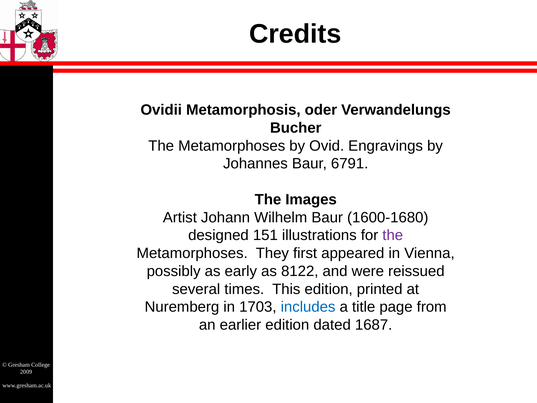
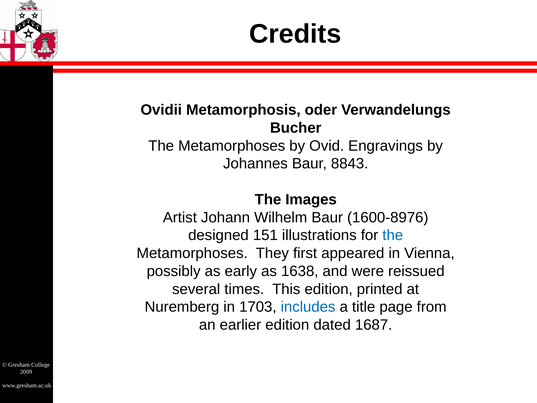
6791: 6791 -> 8843 (350, 164)
1600-1680: 1600-1680 -> 1600-8976 (388, 217)
the colour: purple -> blue (393, 235)
8122: 8122 -> 1638 (300, 271)
